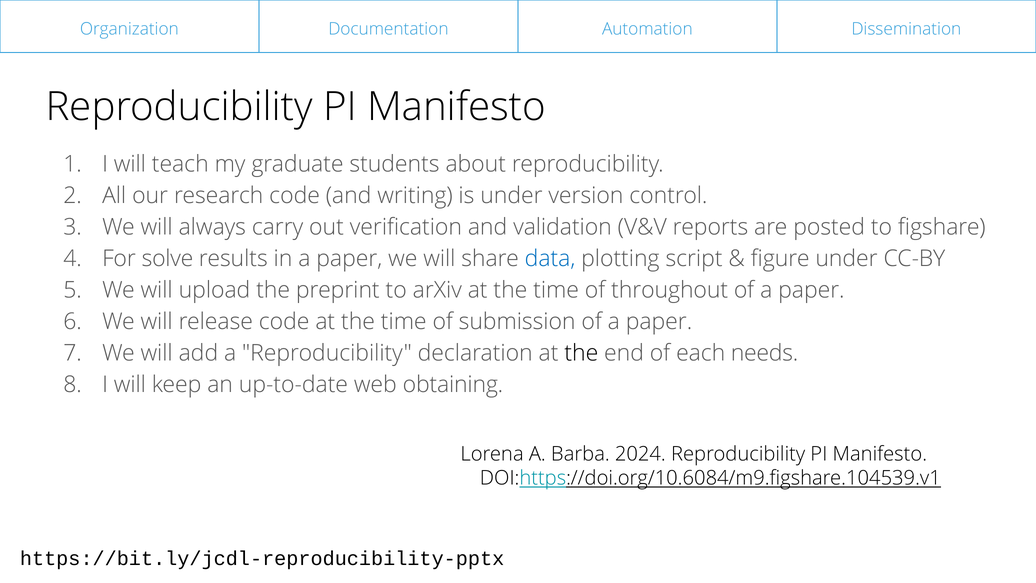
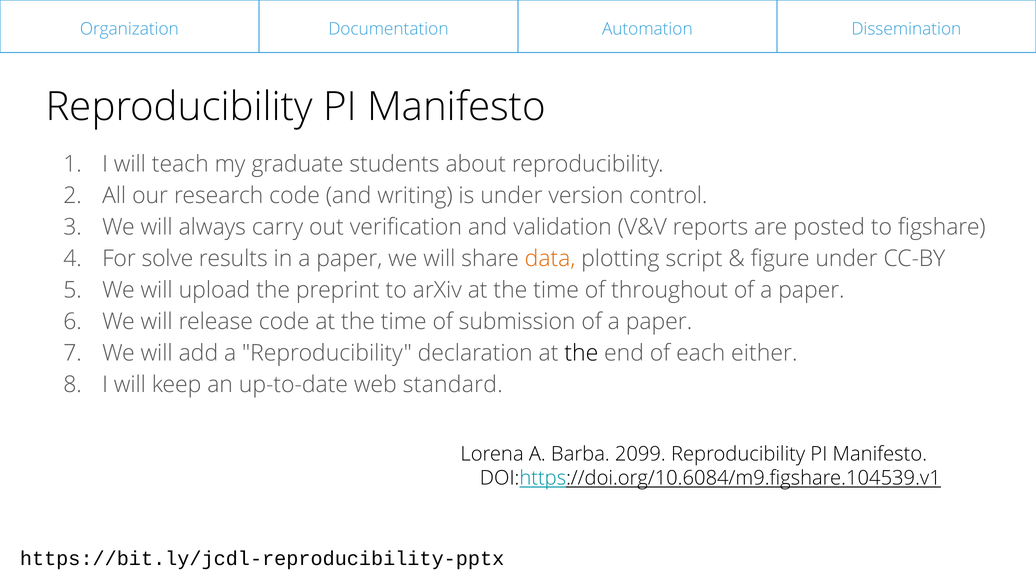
data colour: blue -> orange (550, 259)
needs: needs -> either (764, 353)
obtaining: obtaining -> standard (453, 384)
2024: 2024 -> 2099 (640, 454)
